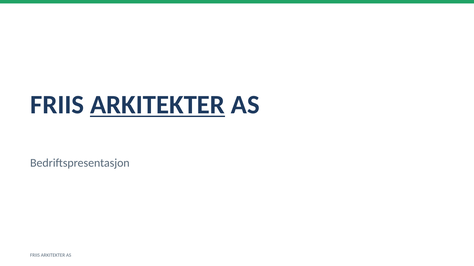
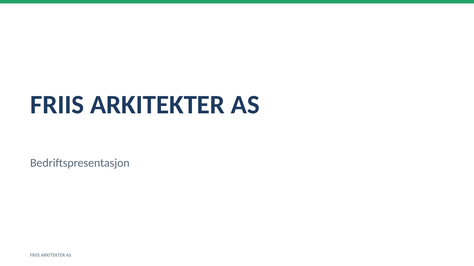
ARKITEKTER underline: present -> none (157, 105)
